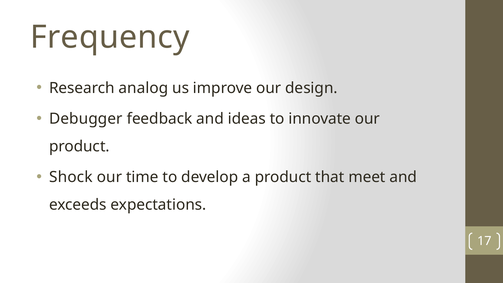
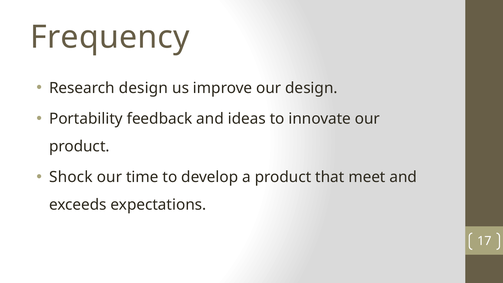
Research analog: analog -> design (143, 88)
Debugger: Debugger -> Portability (86, 119)
